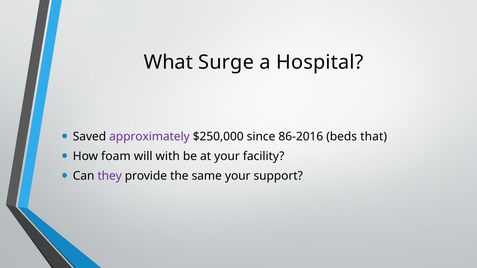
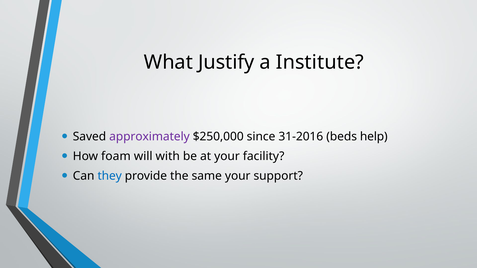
Surge: Surge -> Justify (226, 62)
Hospital: Hospital -> Institute (320, 62)
86-2016: 86-2016 -> 31-2016 (301, 137)
that: that -> help (374, 137)
they colour: purple -> blue (110, 176)
